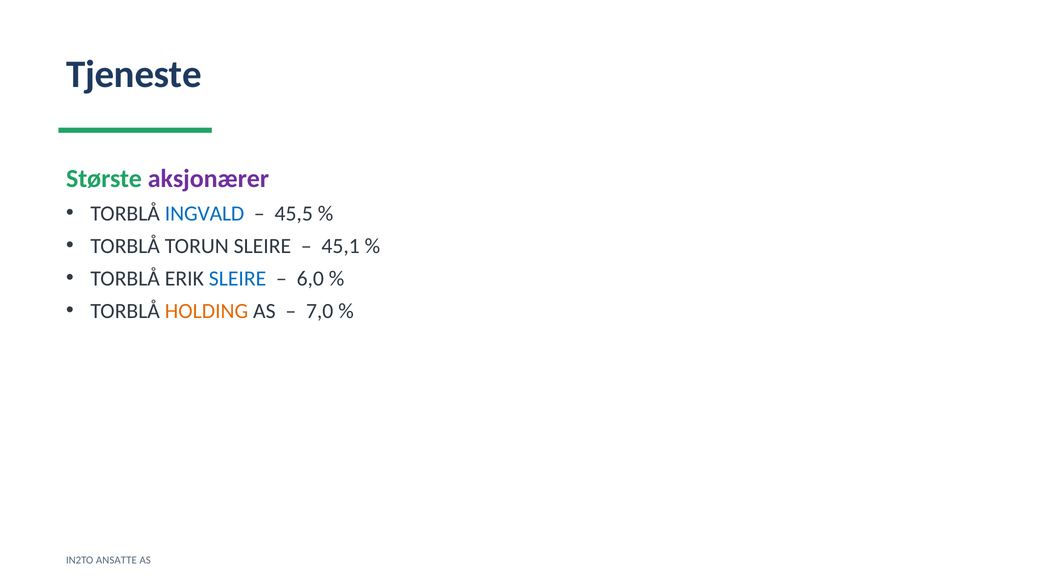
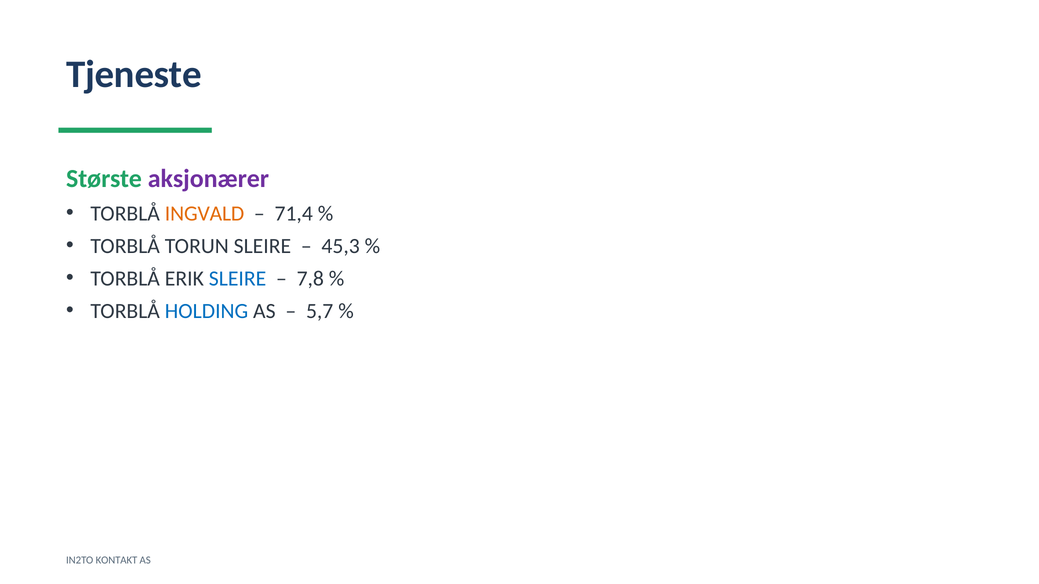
INGVALD colour: blue -> orange (205, 214)
45,5: 45,5 -> 71,4 (294, 214)
45,1: 45,1 -> 45,3 (341, 246)
6,0: 6,0 -> 7,8 (310, 279)
HOLDING colour: orange -> blue (207, 311)
7,0: 7,0 -> 5,7 (320, 311)
ANSATTE: ANSATTE -> KONTAKT (117, 561)
